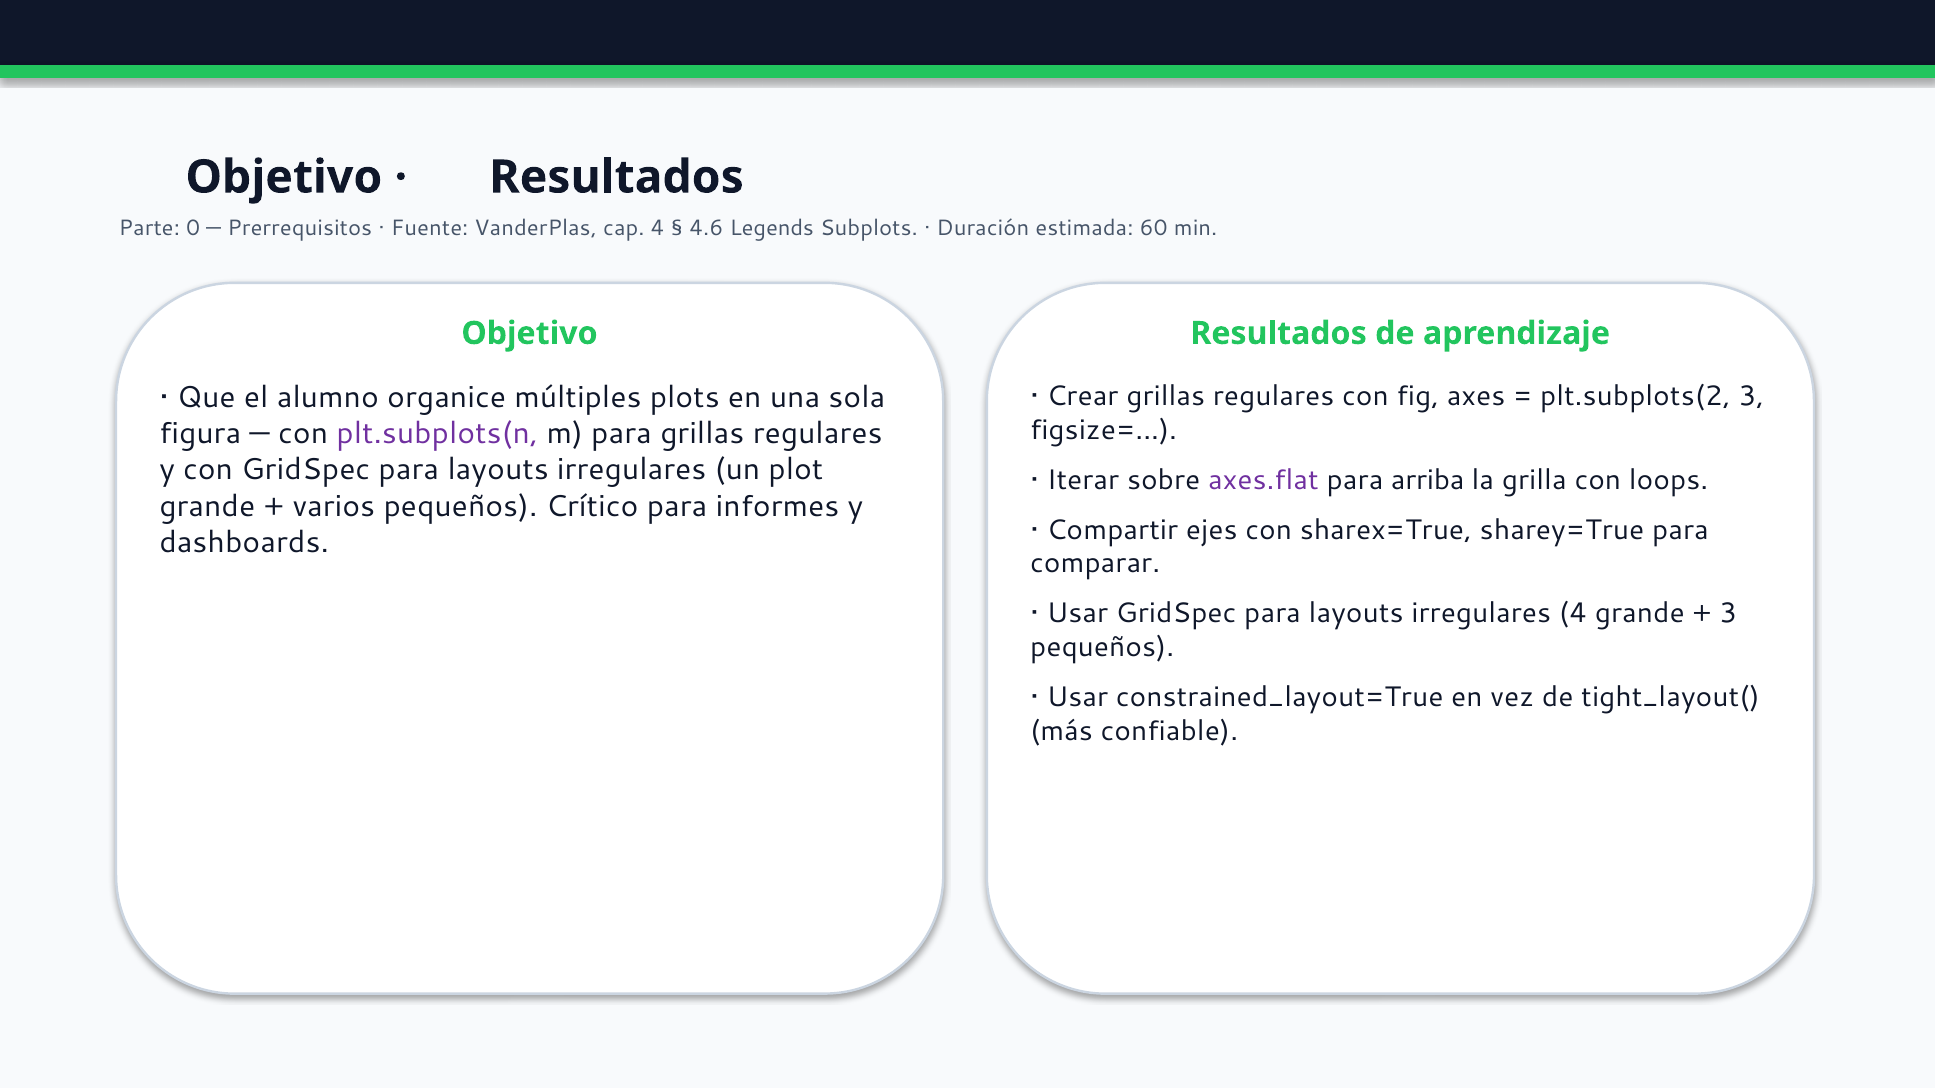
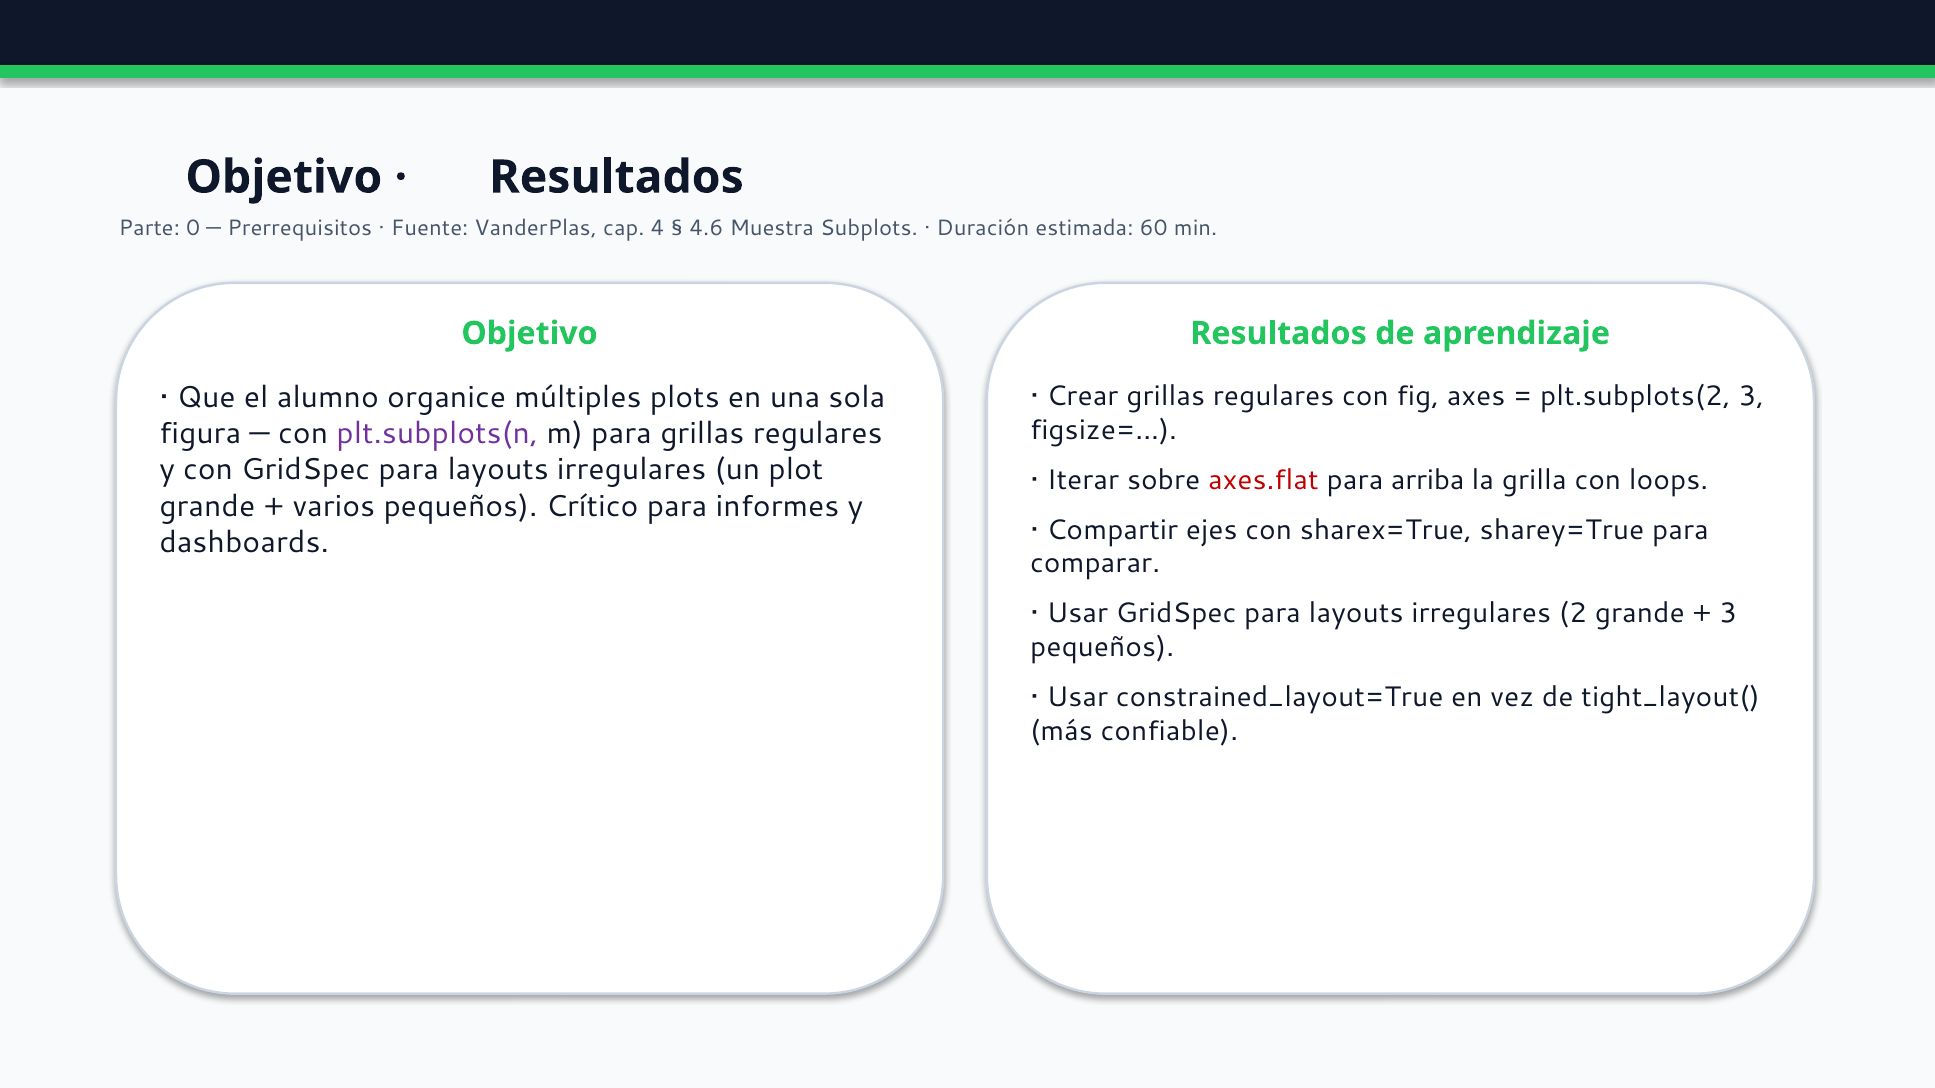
Legends: Legends -> Muestra (772, 228)
axes.flat colour: purple -> red (1264, 480)
irregulares 4: 4 -> 2 (1573, 614)
